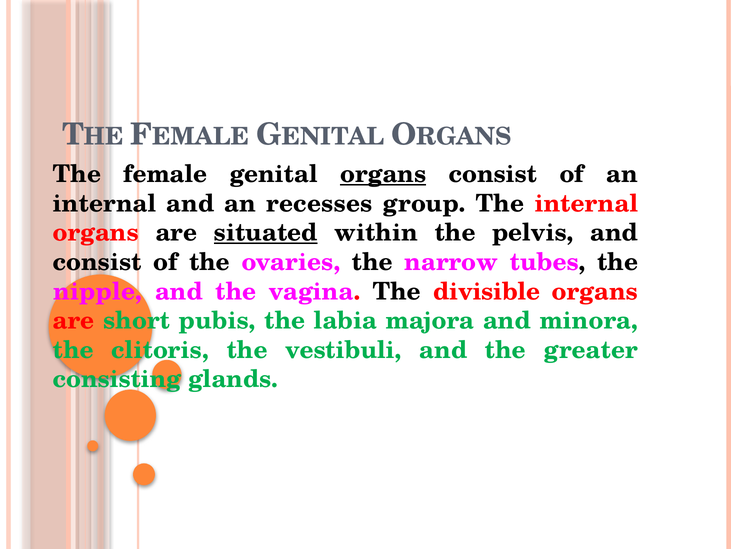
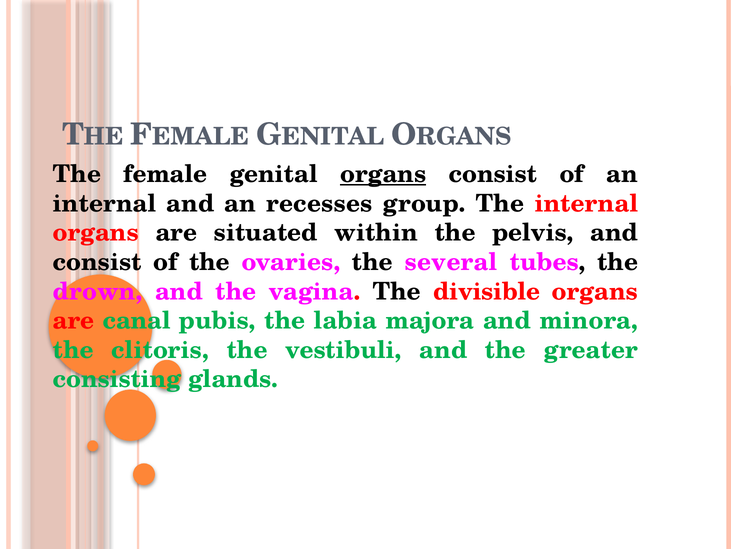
situated underline: present -> none (266, 233)
narrow: narrow -> several (451, 262)
nipple: nipple -> drown (98, 291)
short: short -> canal (137, 320)
